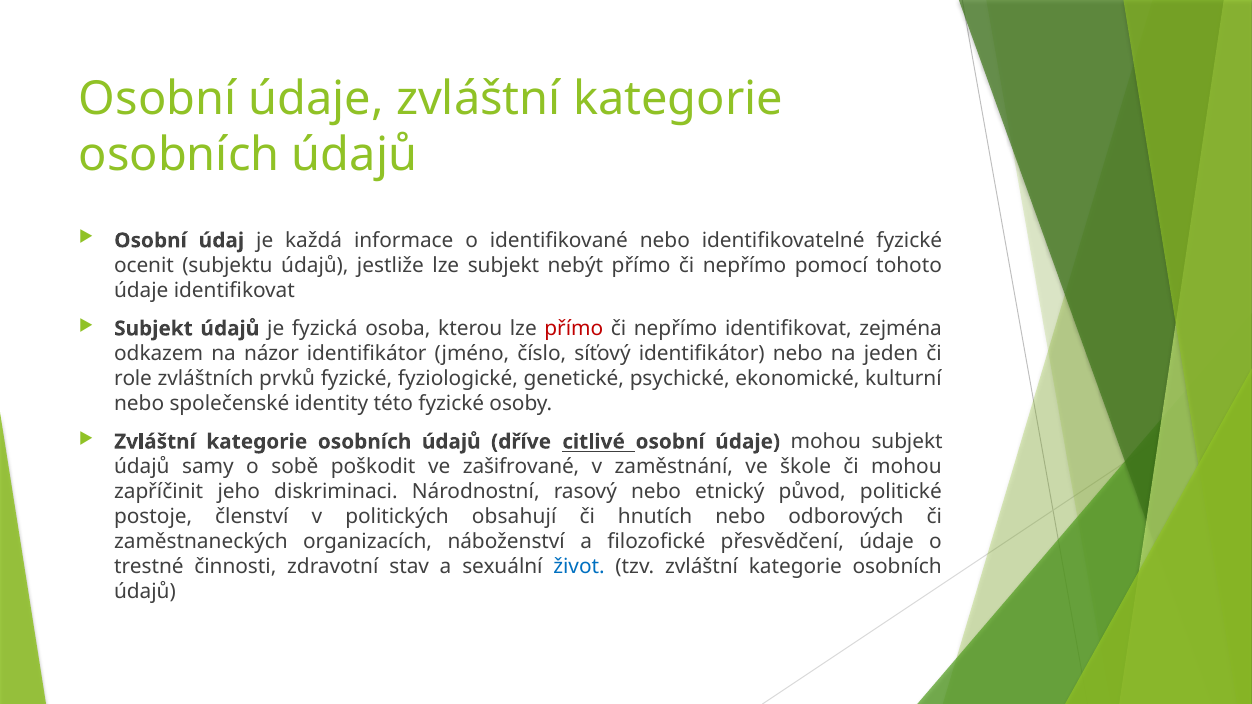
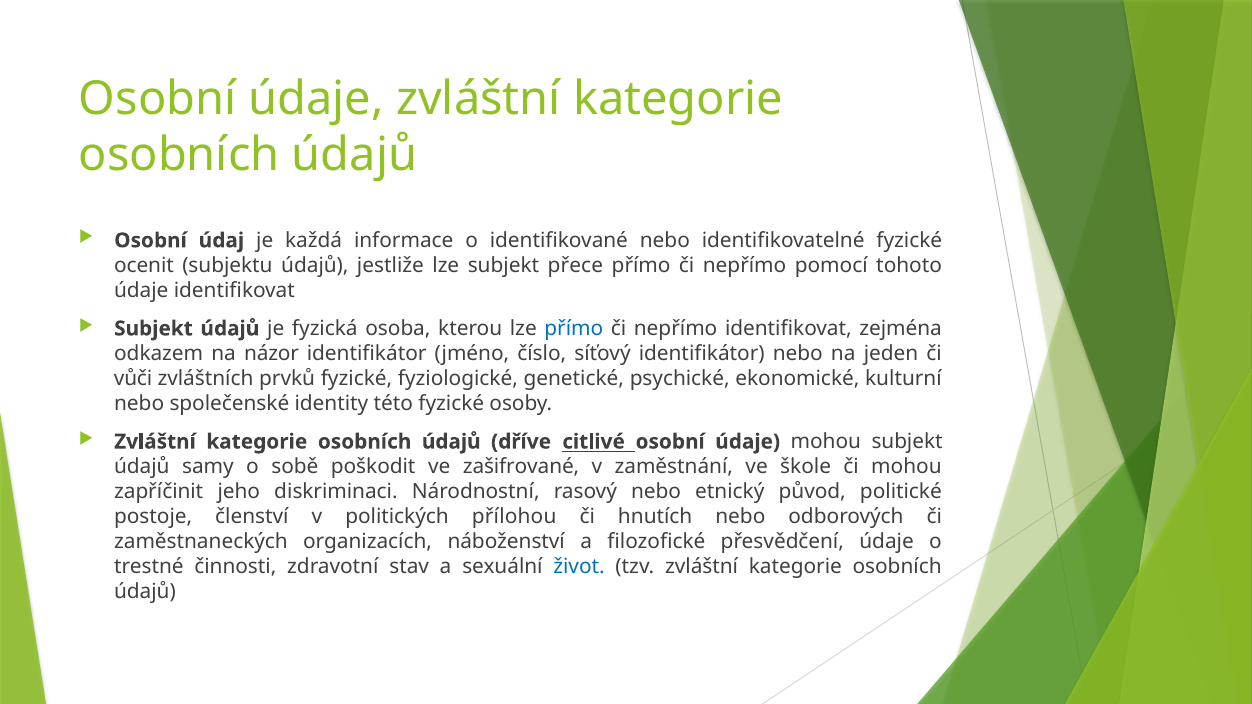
nebýt: nebýt -> přece (575, 266)
přímo colour: red -> blue (574, 329)
role: role -> vůči (133, 379)
obsahují: obsahují -> přílohou (514, 517)
